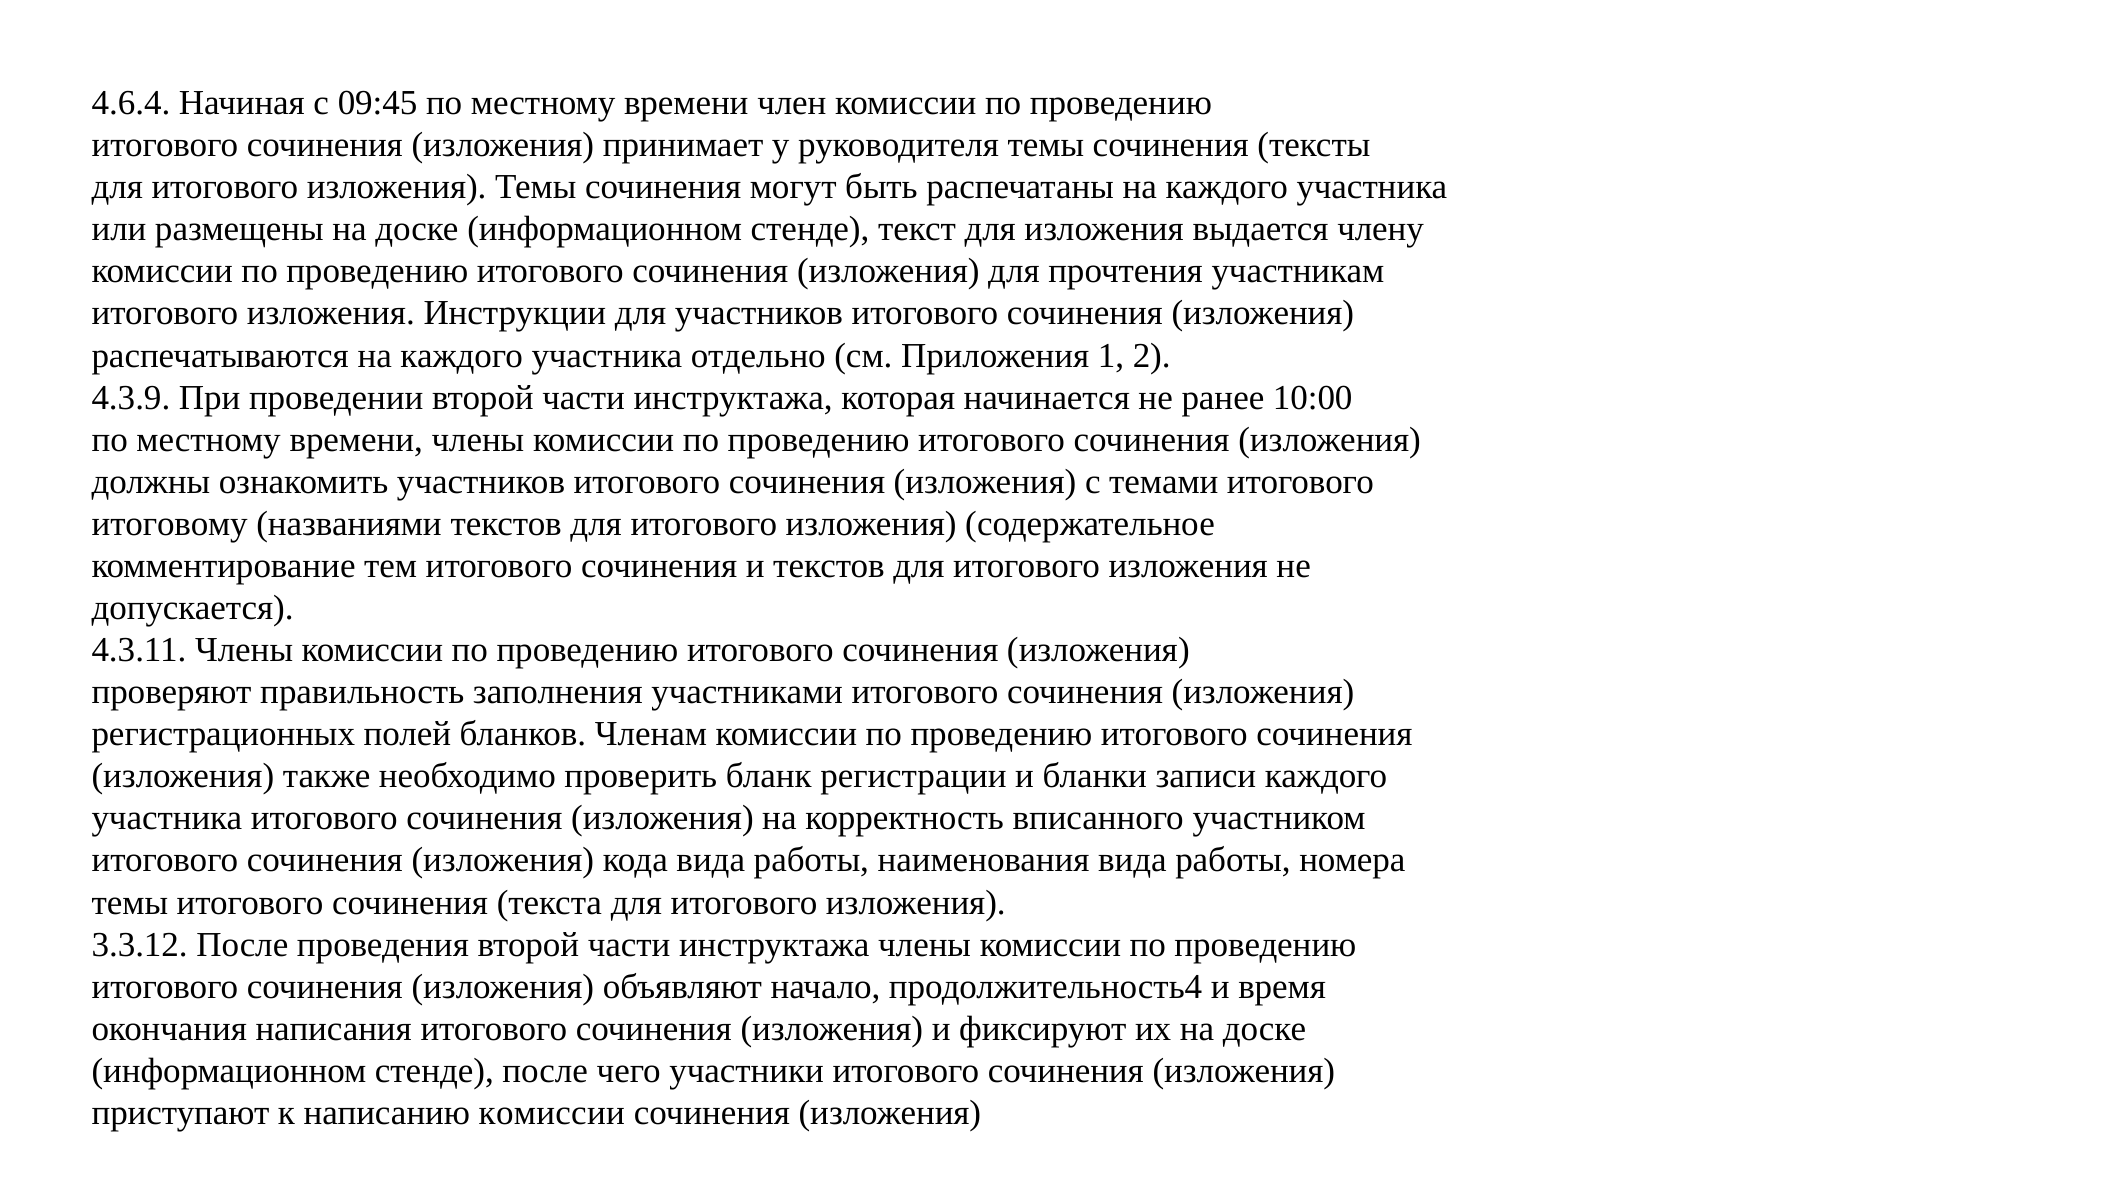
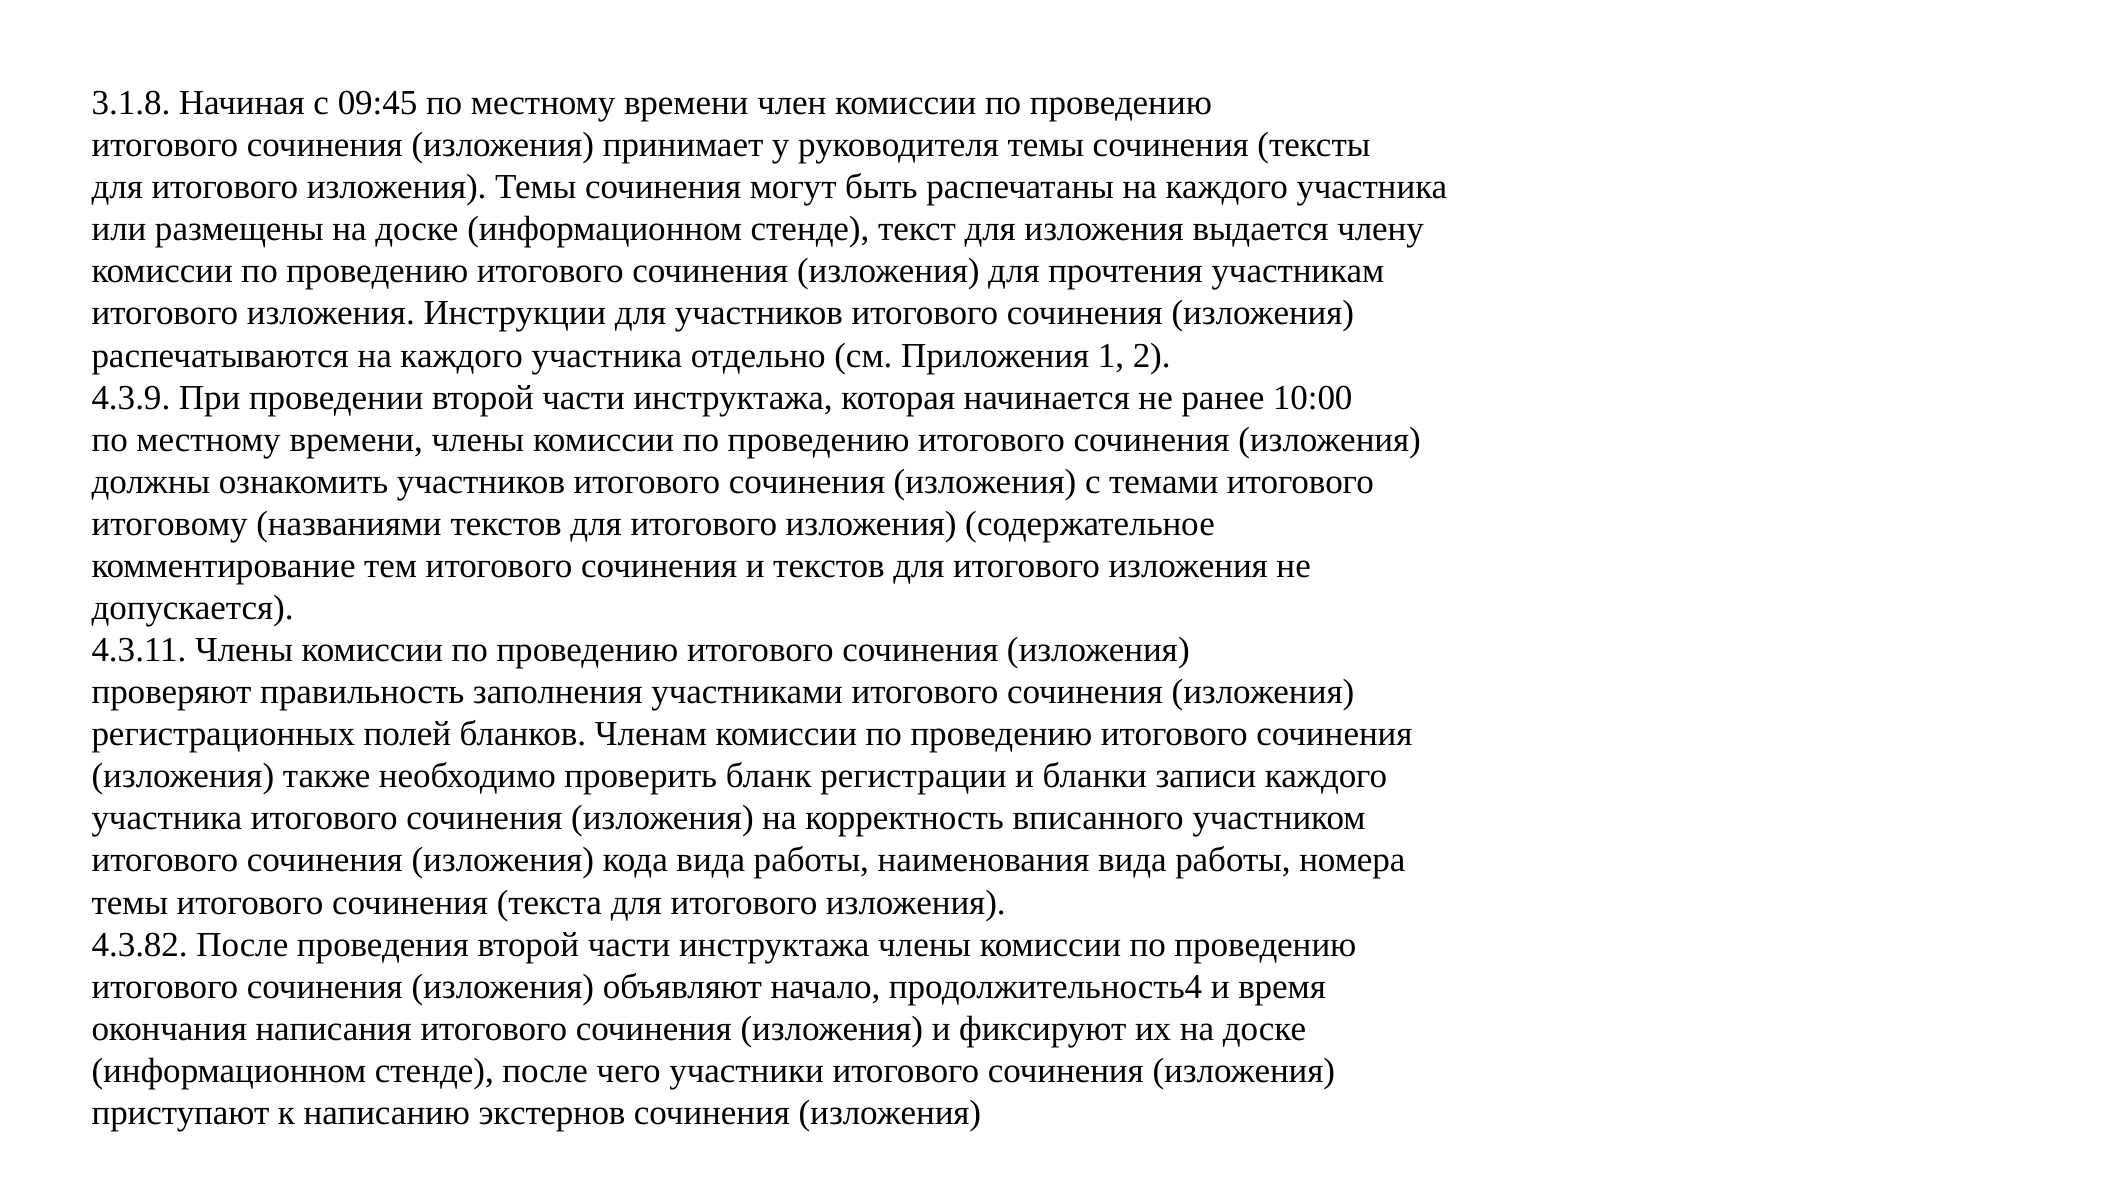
4.6.4: 4.6.4 -> 3.1.8 (131, 103)
3.3.12: 3.3.12 -> 4.3.82 (140, 945)
написанию комиссии: комиссии -> экстернов (552, 1113)
